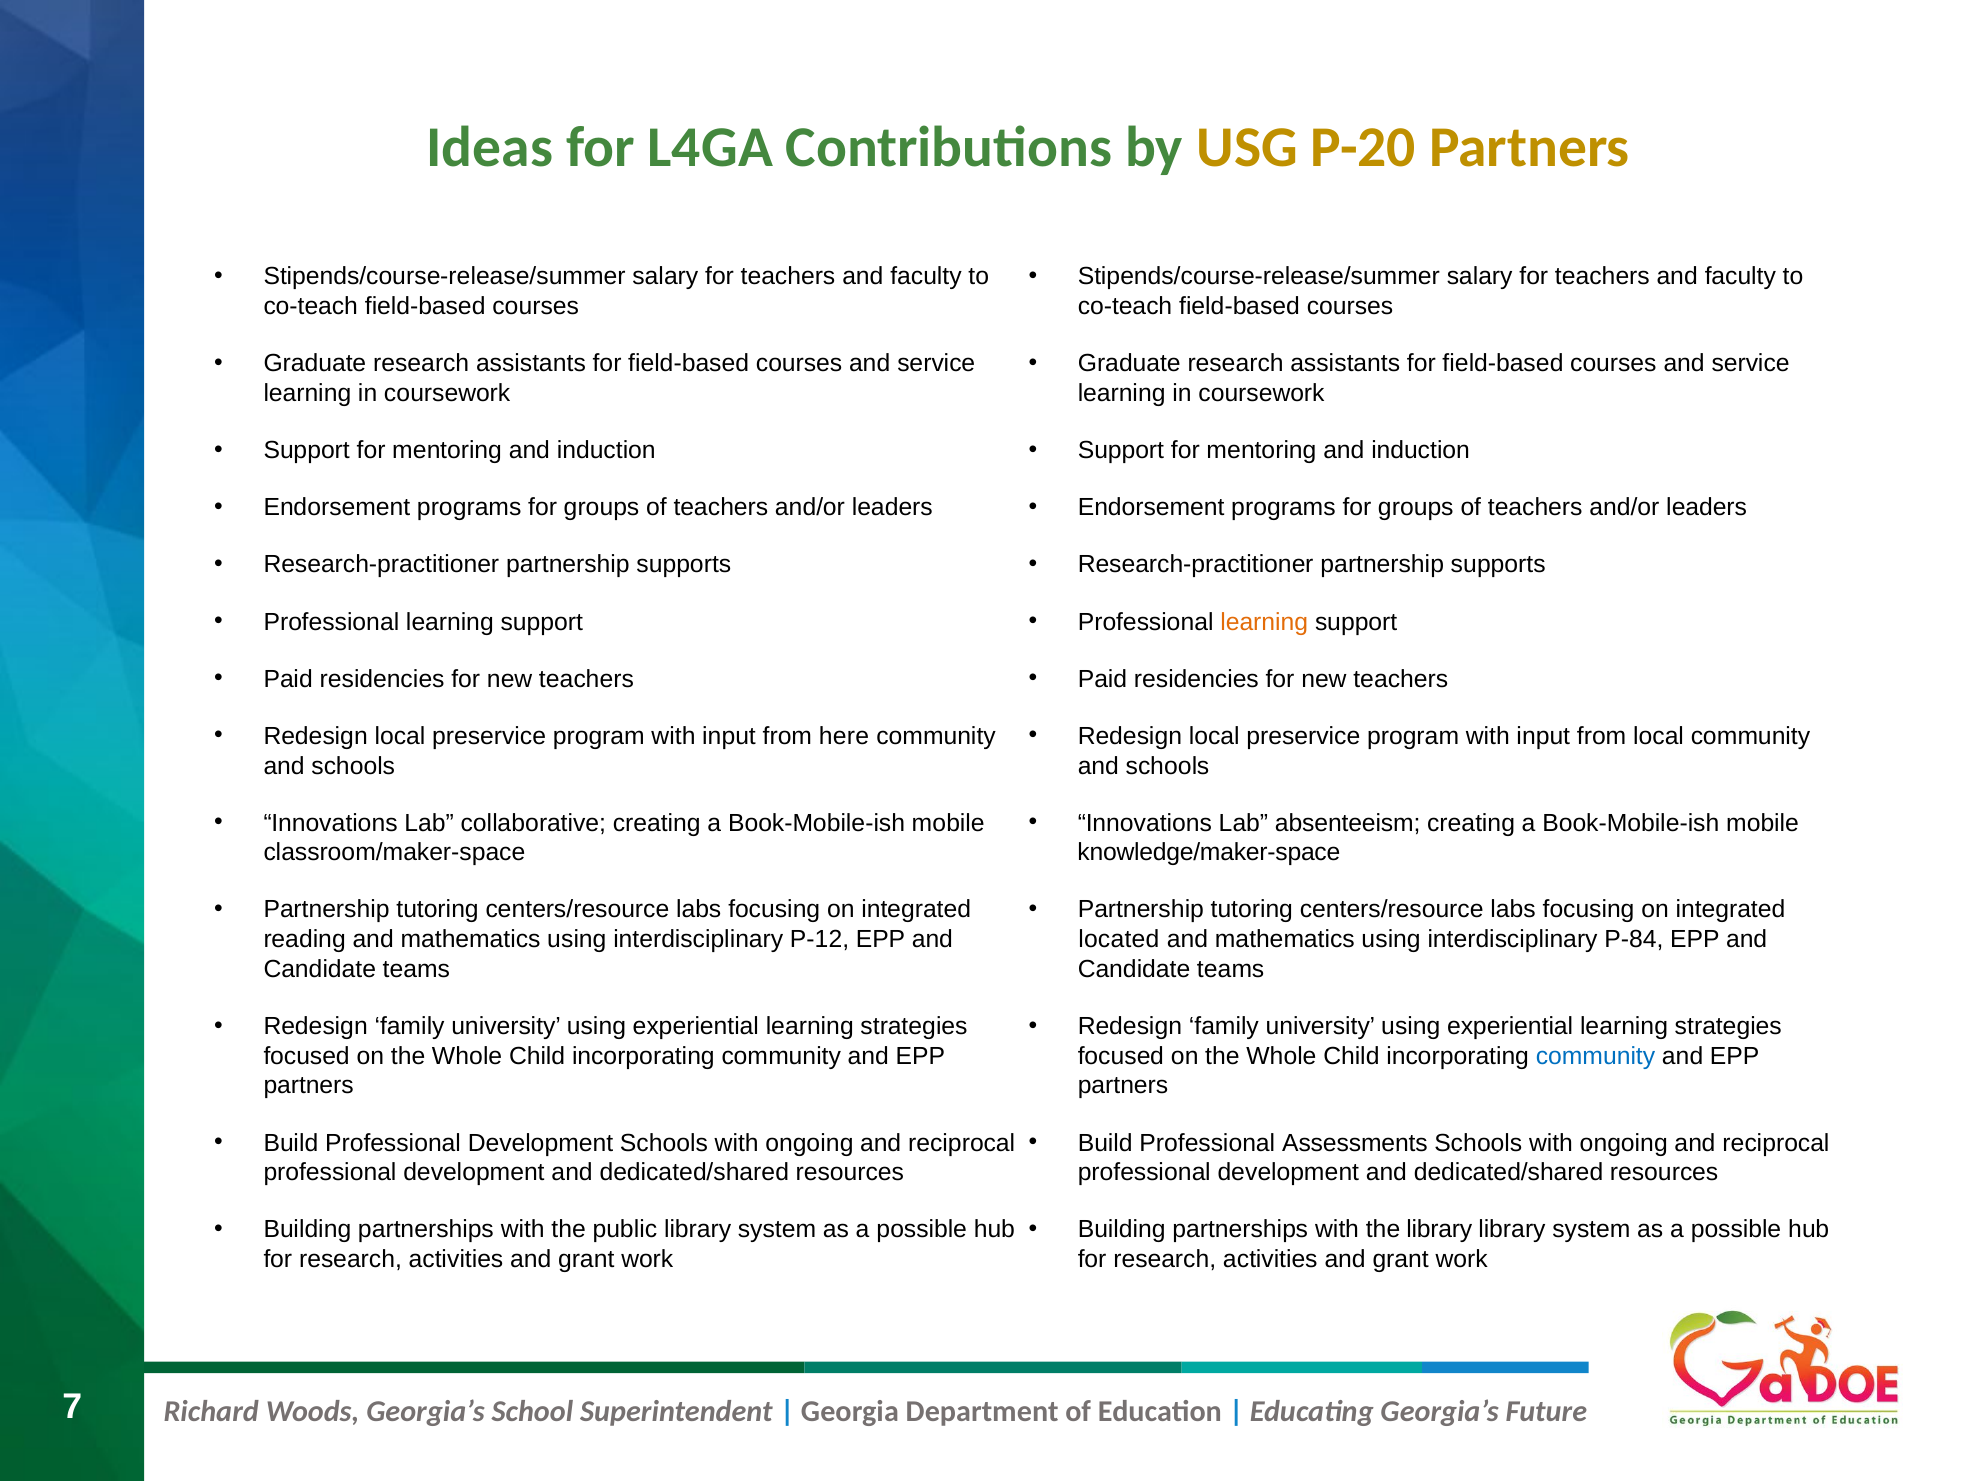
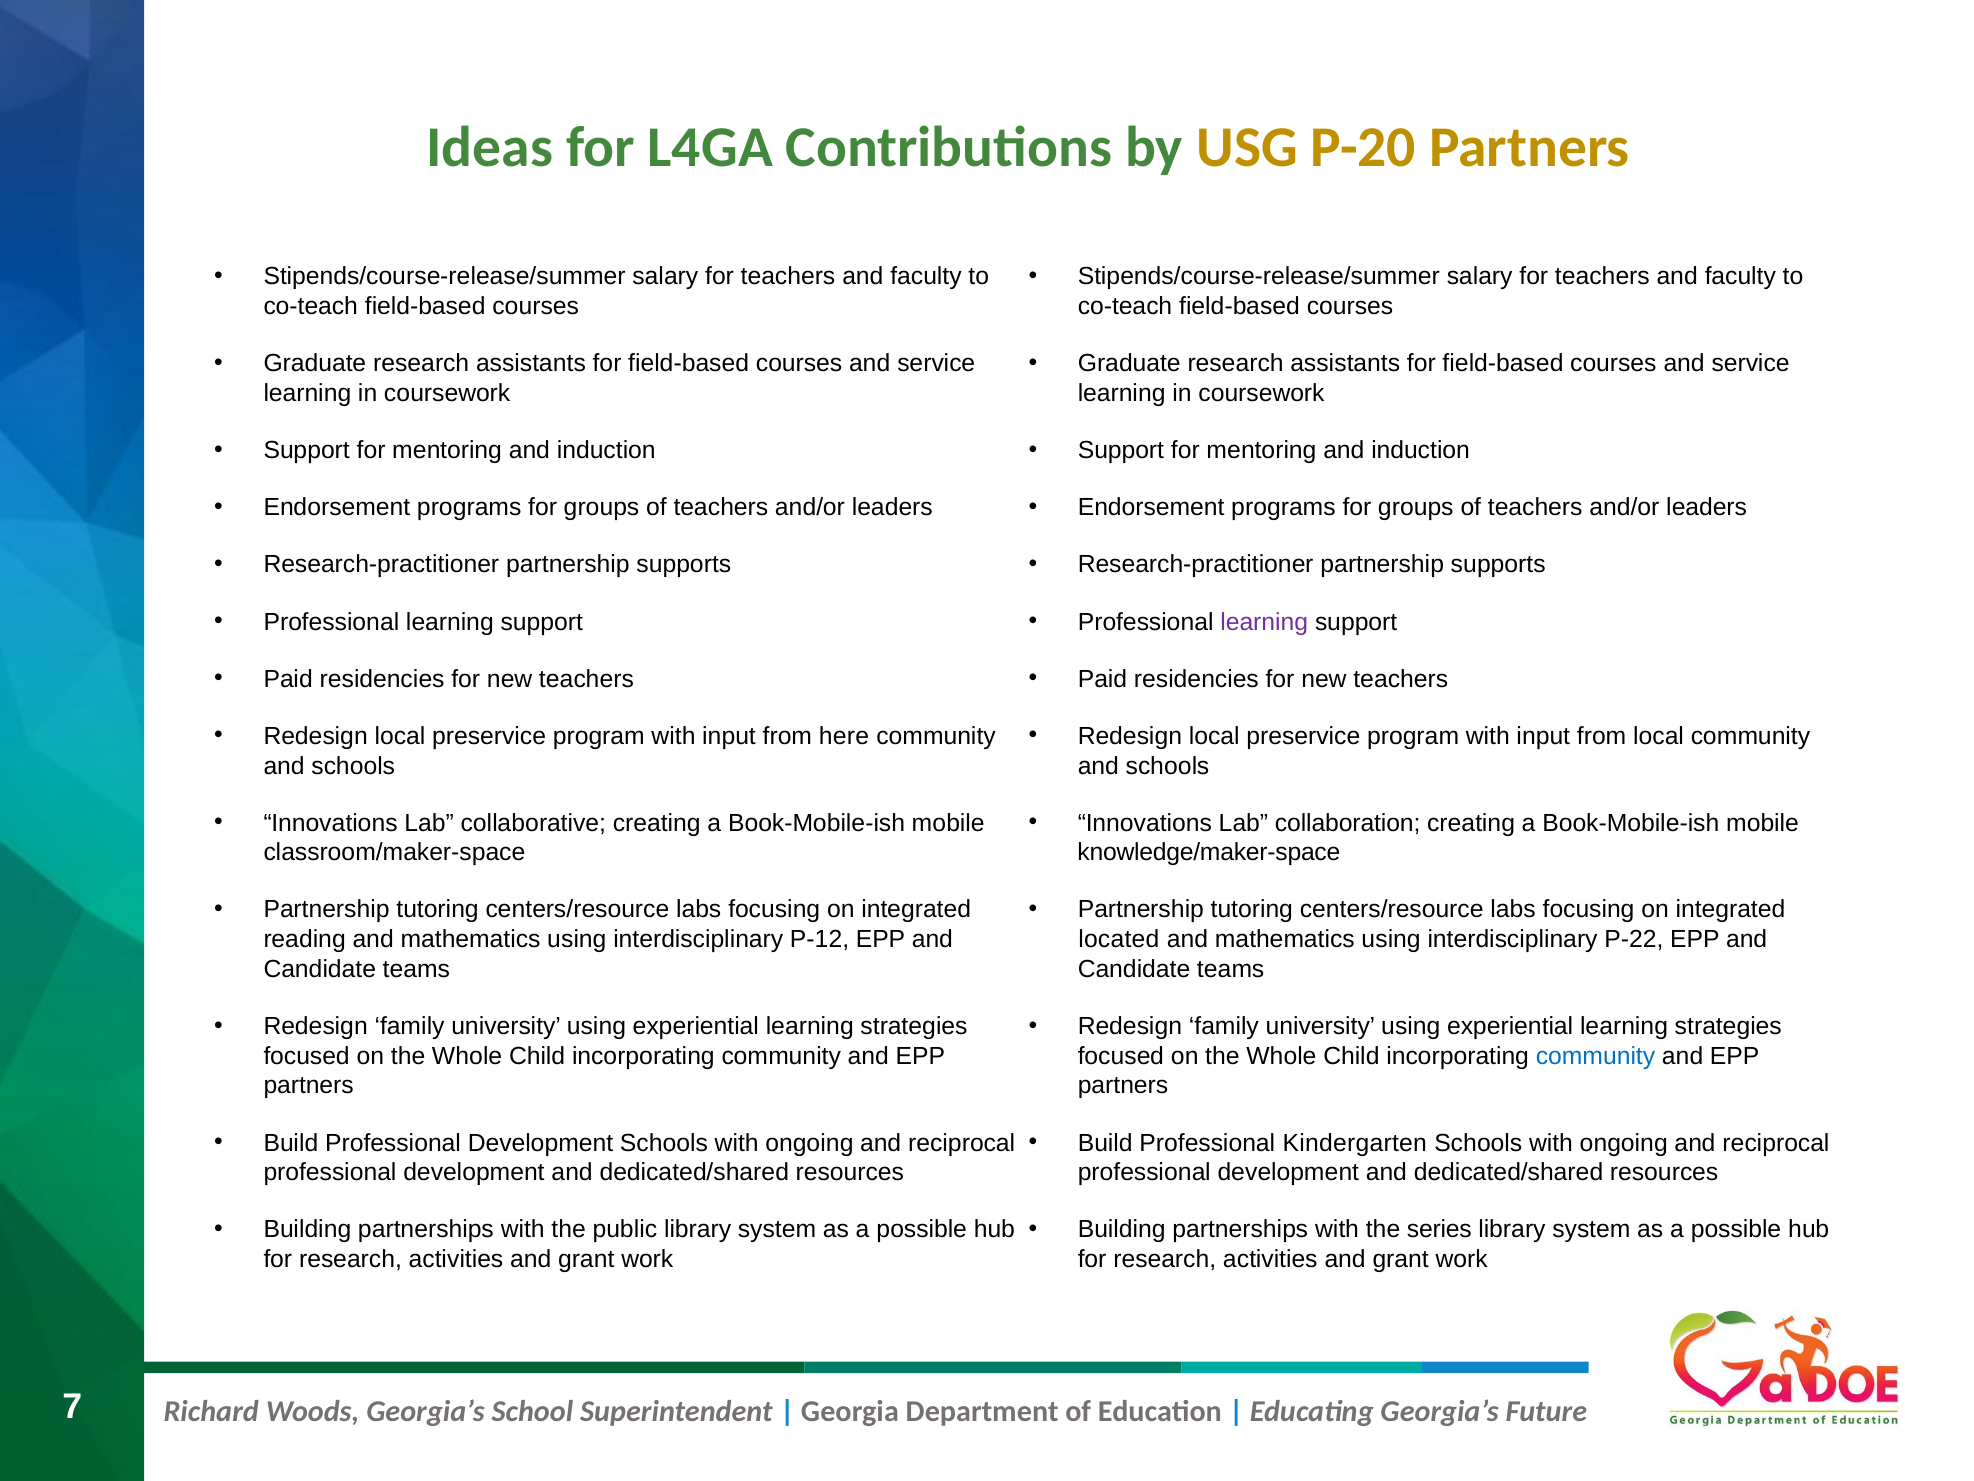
learning colour: orange -> purple (1264, 622)
absenteeism: absenteeism -> collaboration (1348, 823)
P-84: P-84 -> P-22 (1634, 939)
Assessments: Assessments -> Kindergarten (1355, 1143)
the library: library -> series (1439, 1229)
